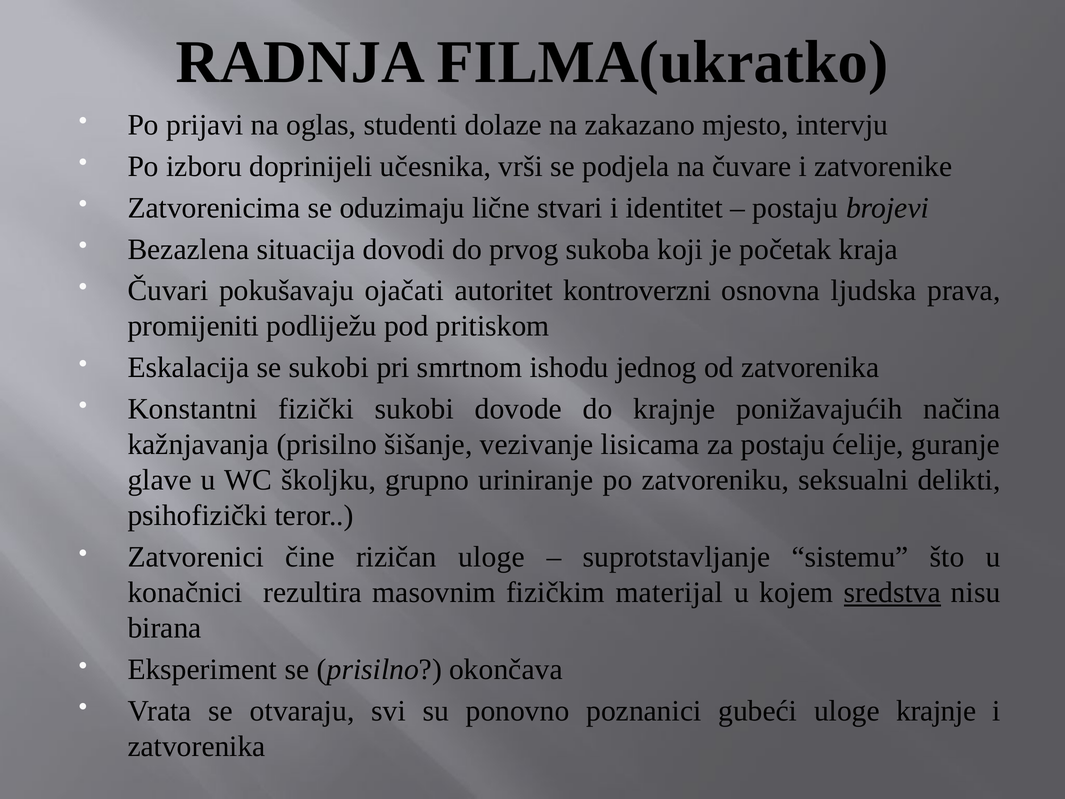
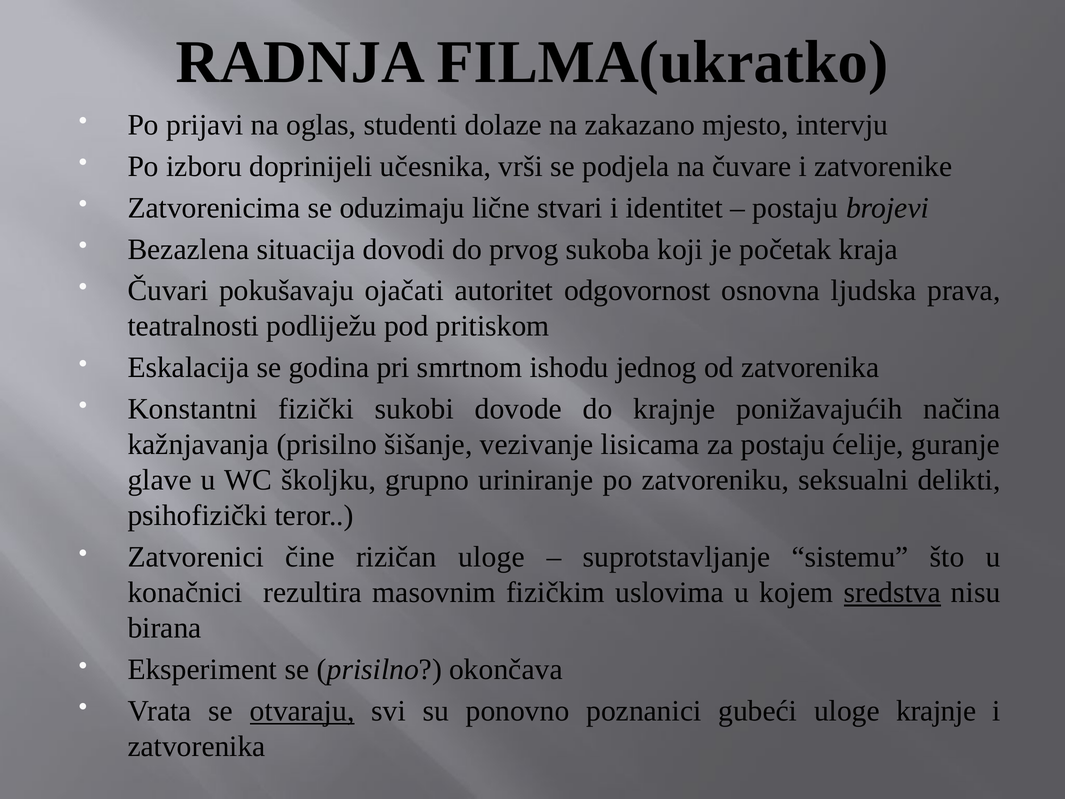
kontroverzni: kontroverzni -> odgovornost (637, 291)
promijeniti: promijeniti -> teatralnosti (193, 326)
se sukobi: sukobi -> godina (329, 368)
materijal: materijal -> uslovima (670, 592)
otvaraju underline: none -> present (302, 711)
